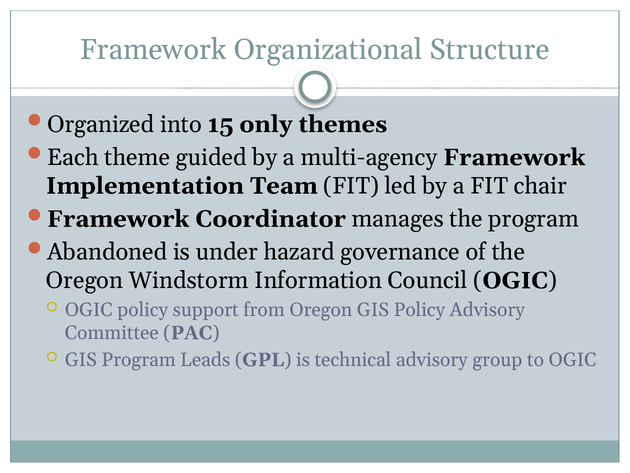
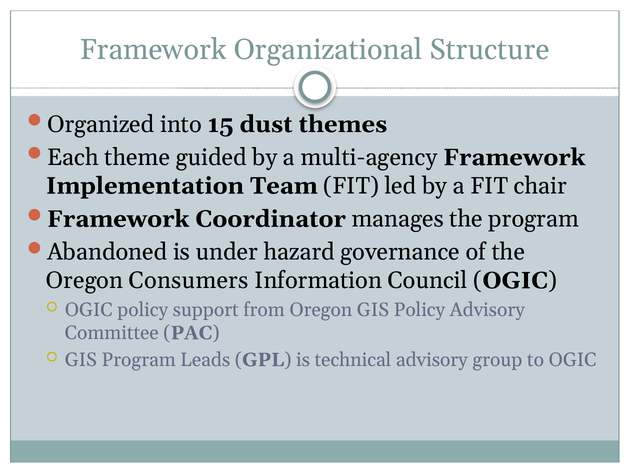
only: only -> dust (266, 124)
Windstorm: Windstorm -> Consumers (189, 280)
